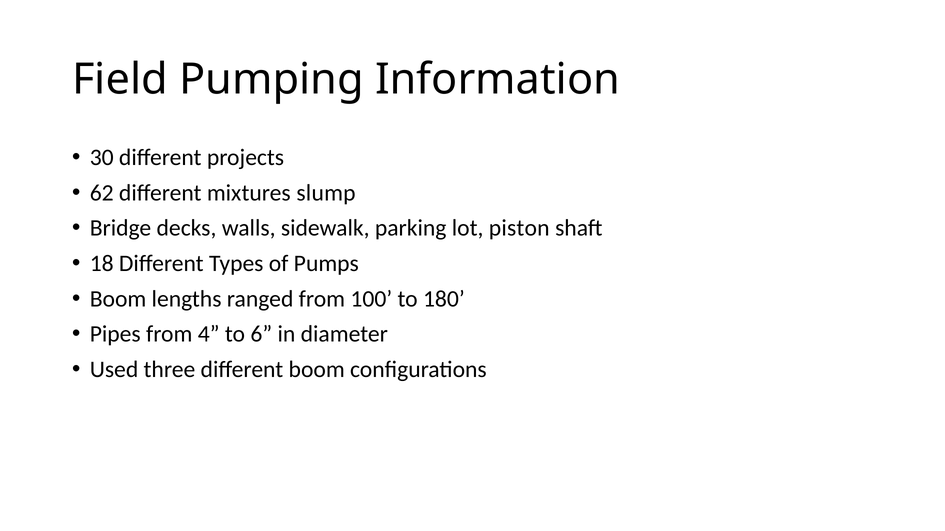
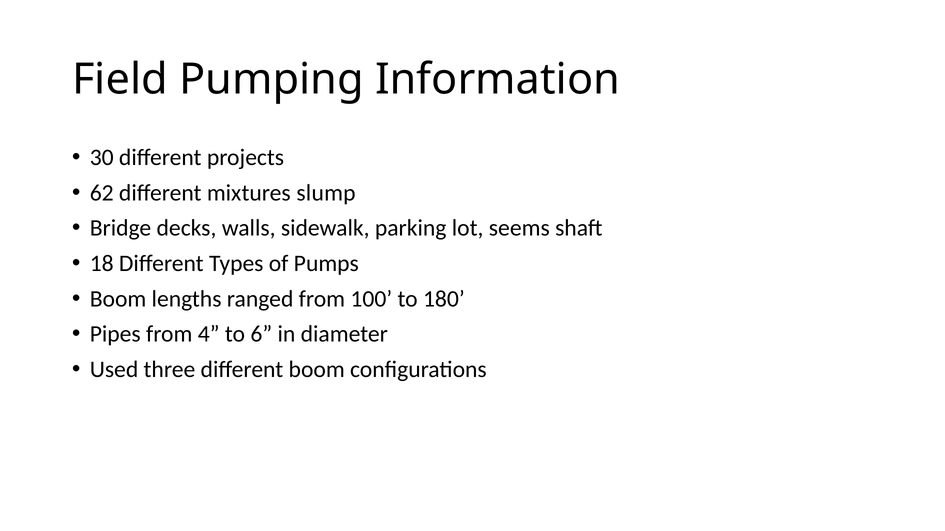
piston: piston -> seems (519, 228)
